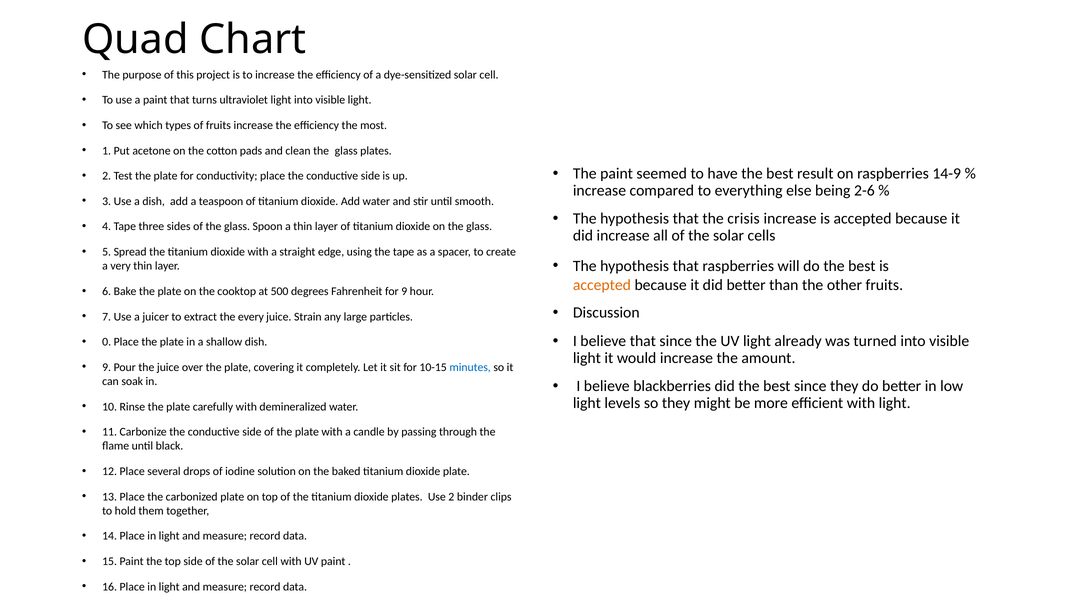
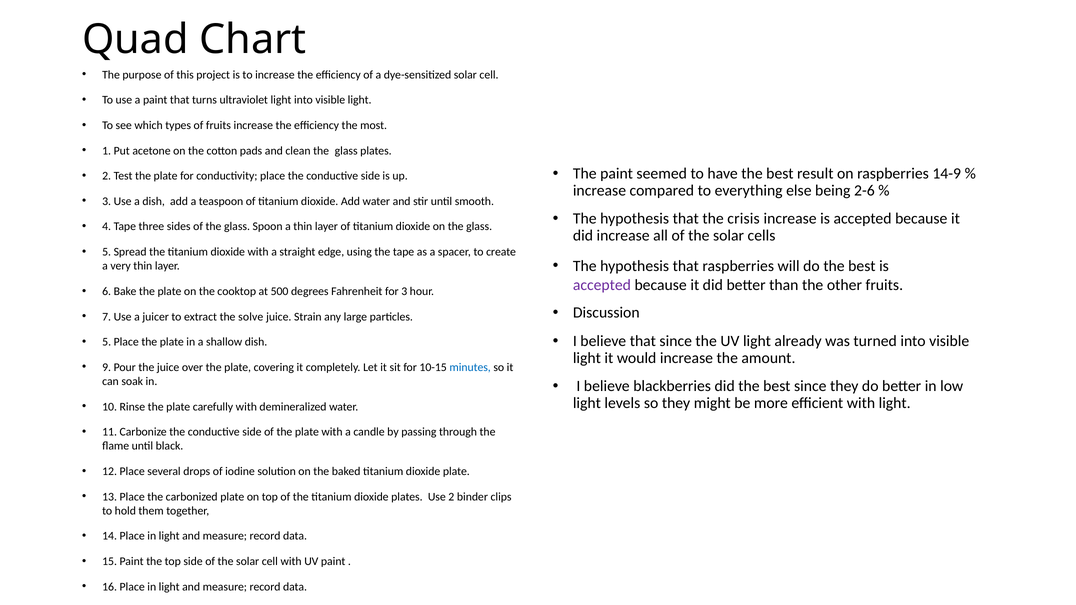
accepted colour: orange -> purple (602, 285)
for 9: 9 -> 3 (404, 291)
every: every -> solve (251, 317)
0: 0 -> 5 (107, 342)
